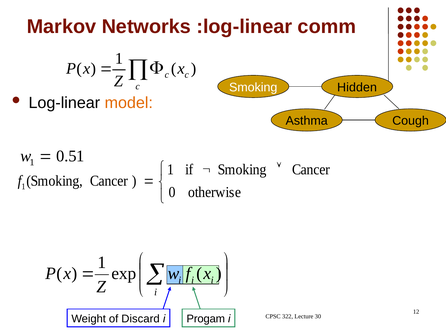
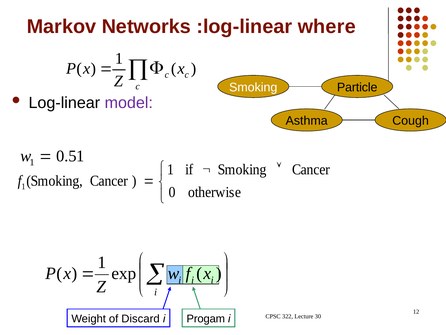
comm: comm -> where (327, 27)
Hidden: Hidden -> Particle (357, 87)
model colour: orange -> purple (129, 103)
